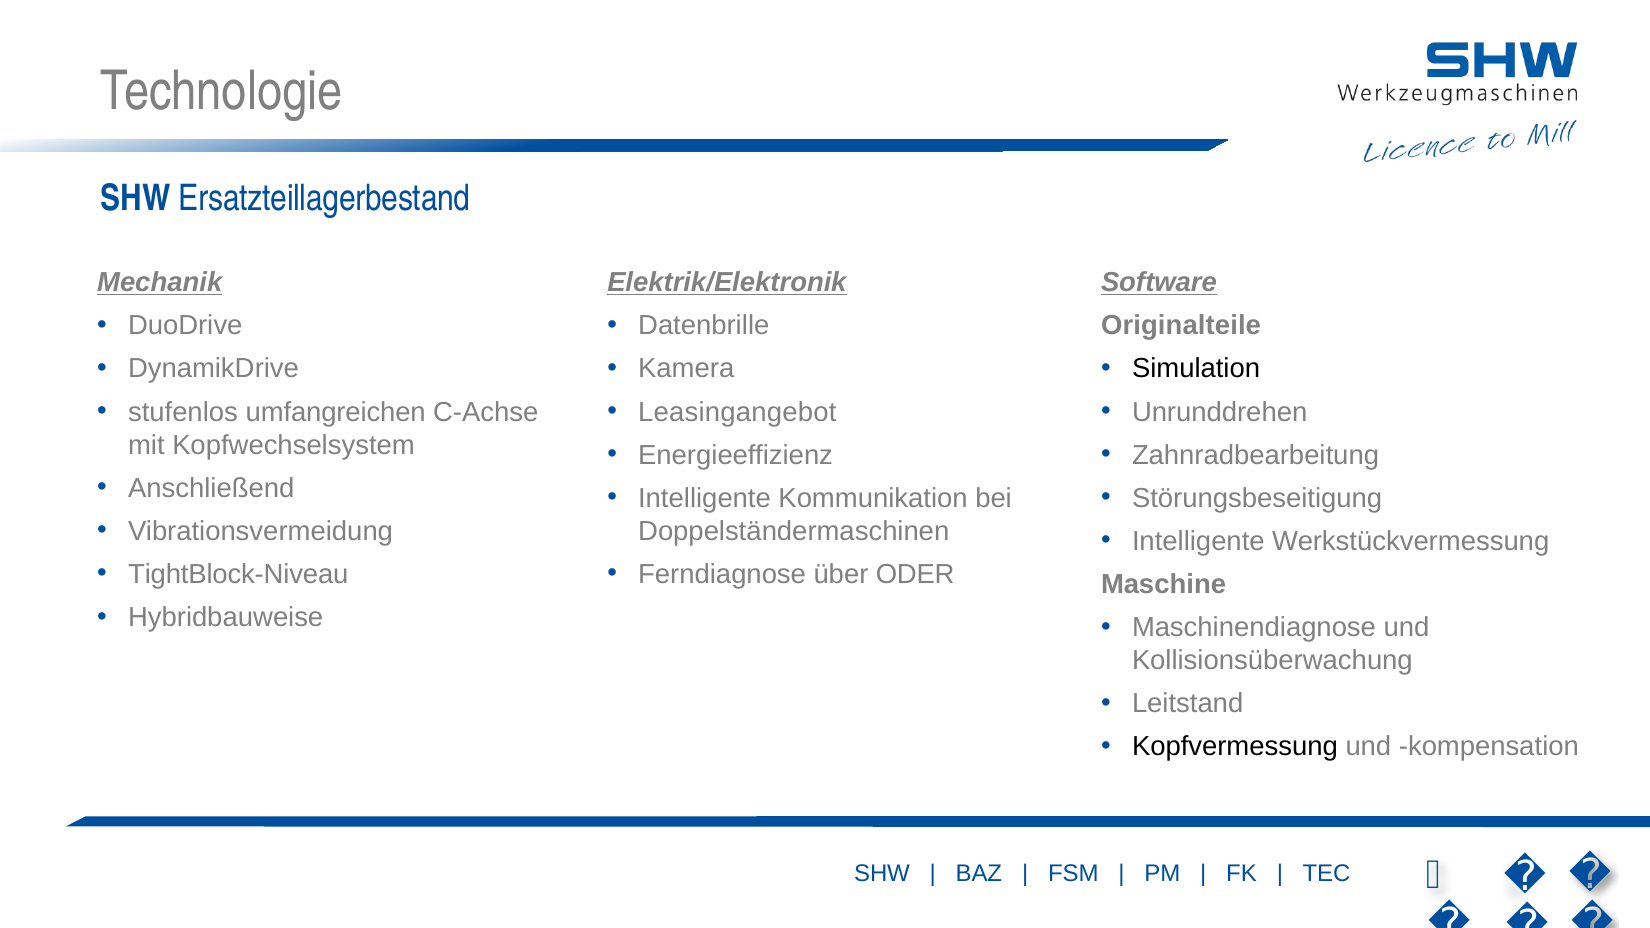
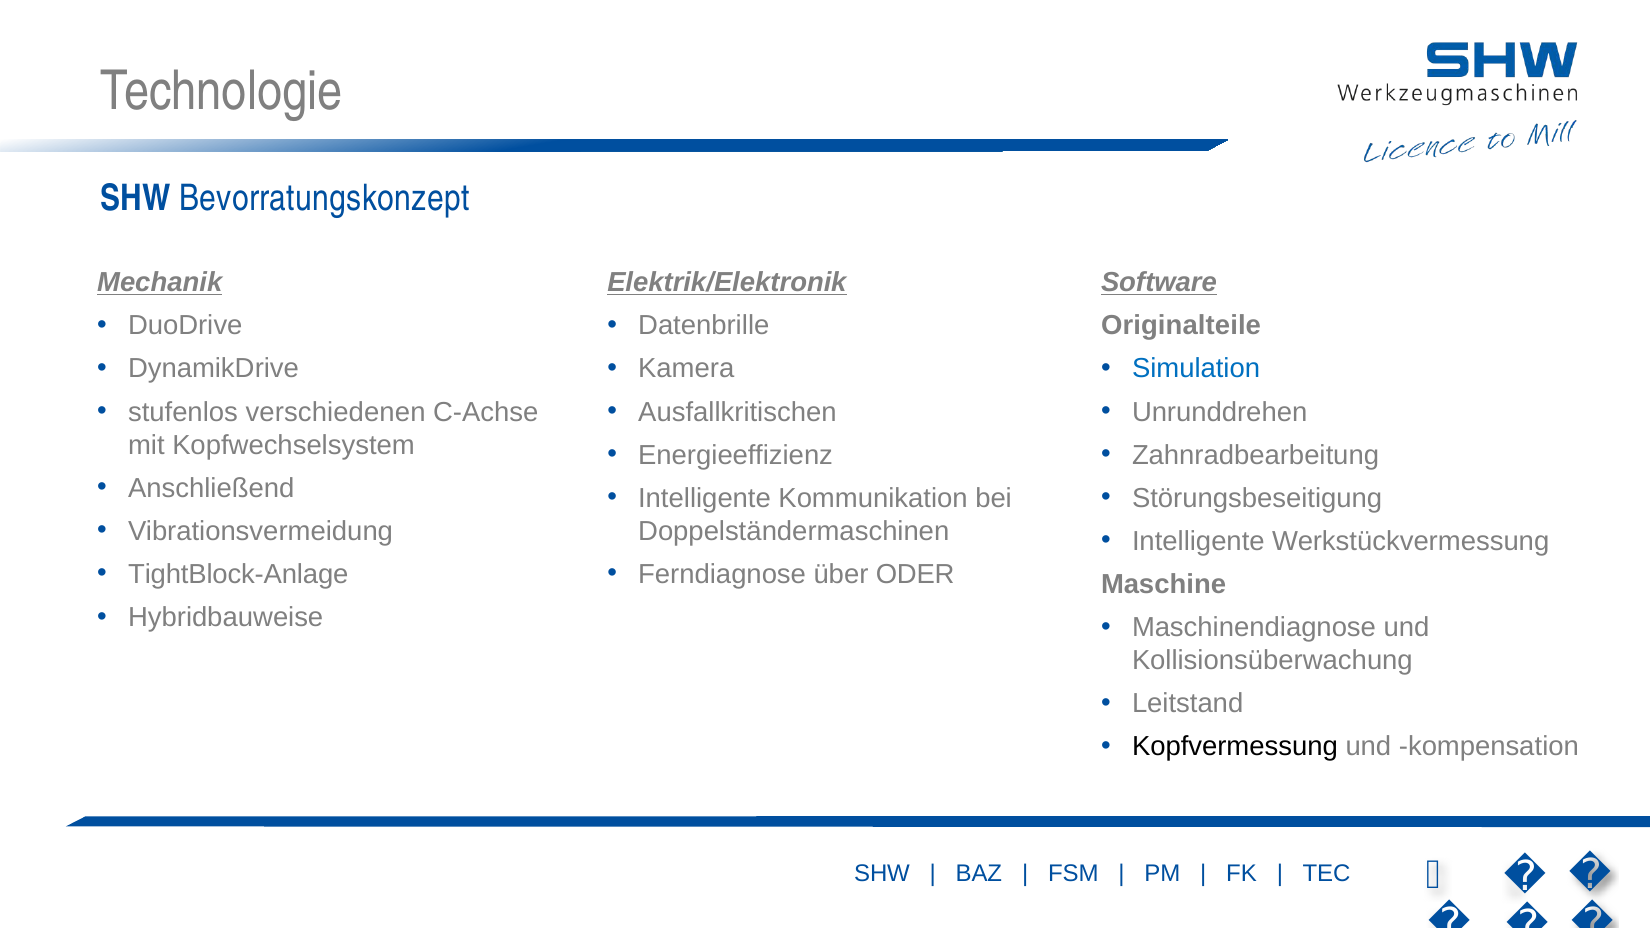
Ersatzteillagerbestand: Ersatzteillagerbestand -> Bevorratungskonzept (324, 198)
Simulation colour: black -> blue (1196, 369)
umfangreichen: umfangreichen -> verschiedenen (336, 412)
Leasingangebot: Leasingangebot -> Ausfallkritischen (737, 412)
TightBlock-Niveau: TightBlock-Niveau -> TightBlock-Anlage (238, 574)
